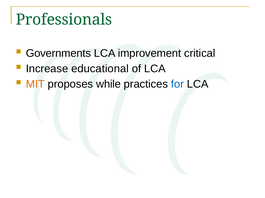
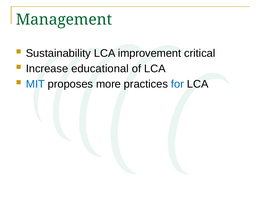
Professionals: Professionals -> Management (64, 20)
Governments: Governments -> Sustainability (58, 53)
MIT colour: orange -> blue (35, 84)
while: while -> more (108, 84)
